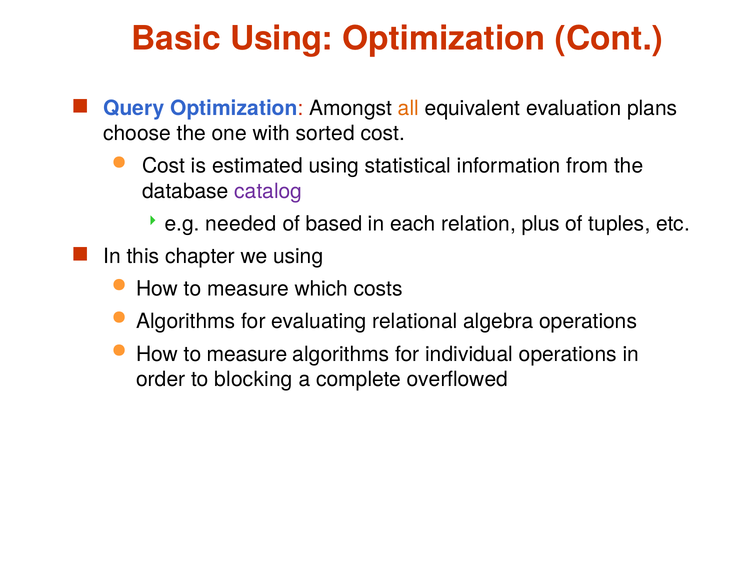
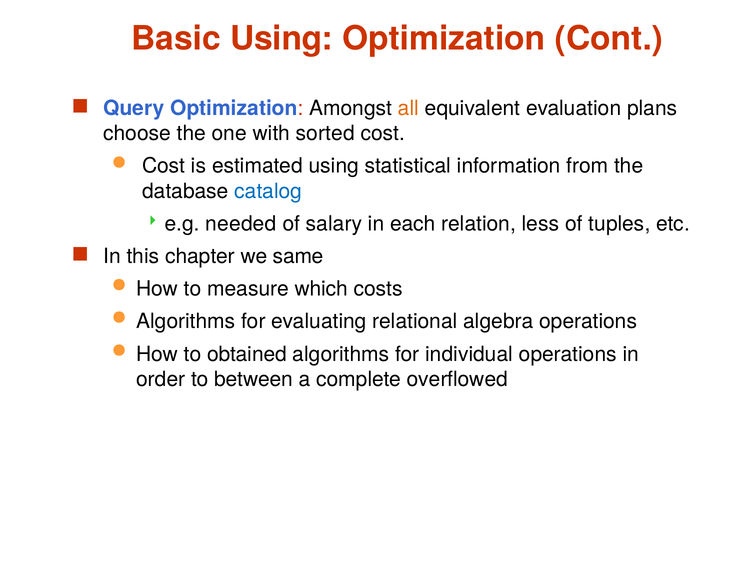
catalog colour: purple -> blue (268, 191)
based: based -> salary (334, 224)
plus: plus -> less (540, 224)
we using: using -> same (298, 256)
measure: measure -> obtained (247, 354)
blocking: blocking -> between (254, 379)
